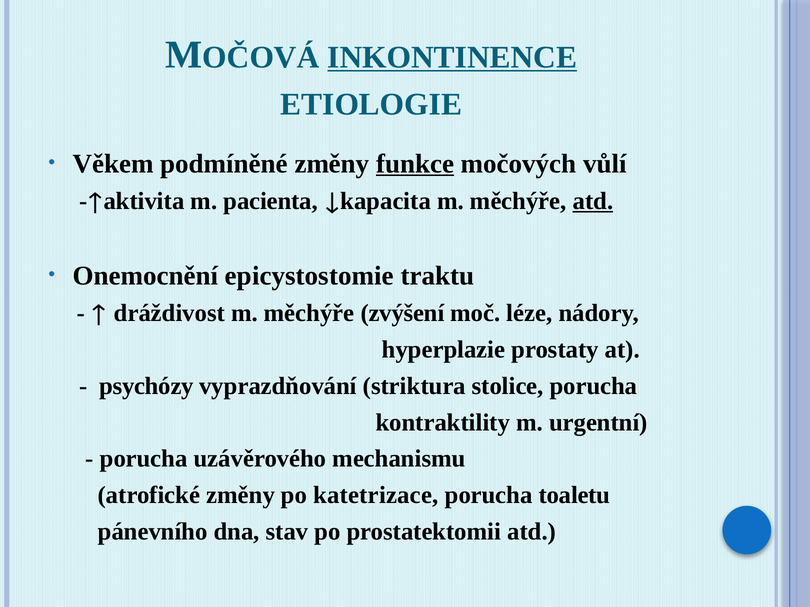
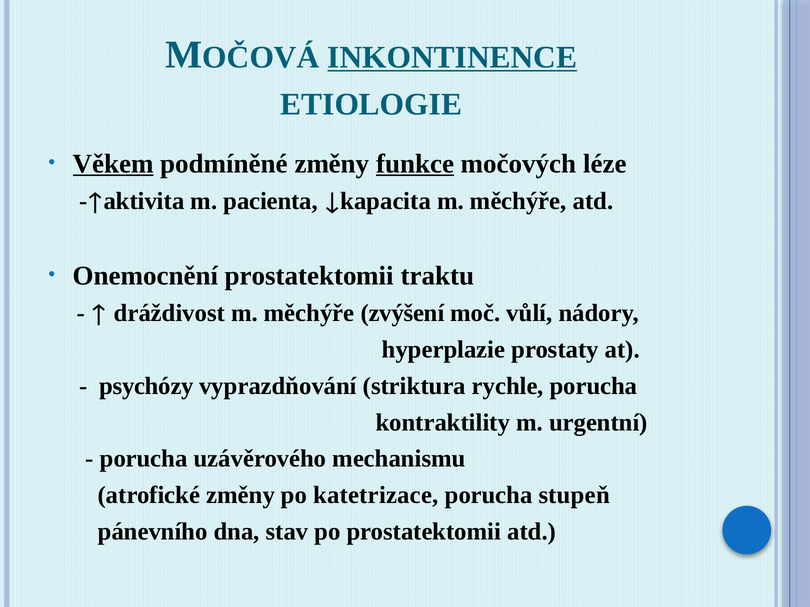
Věkem underline: none -> present (113, 164)
vůlí: vůlí -> léze (605, 164)
atd underline: present -> none (593, 201)
Onemocnění epicystostomie: epicystostomie -> prostatektomii (309, 276)
léze: léze -> vůlí (529, 313)
stolice: stolice -> rychle (508, 386)
toaletu: toaletu -> stupeň (574, 496)
